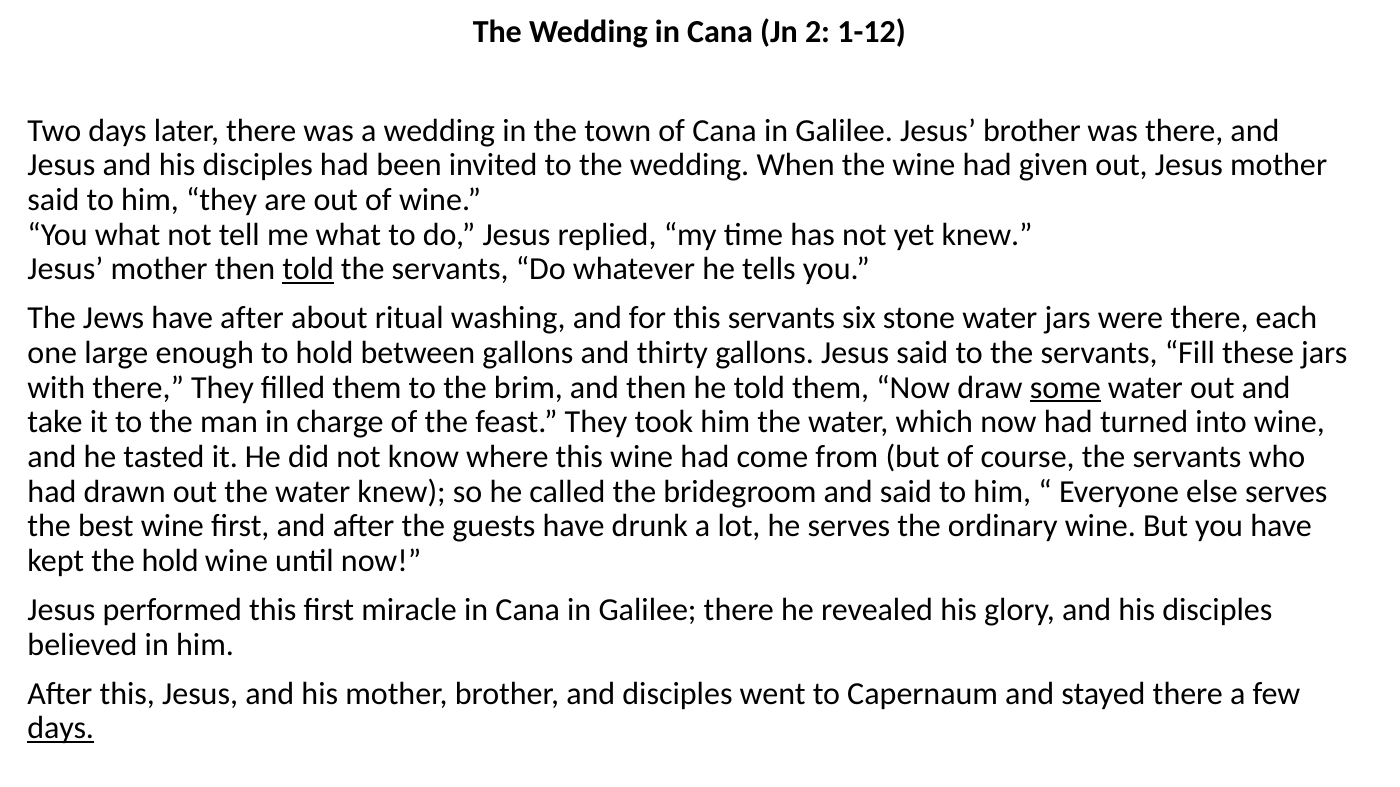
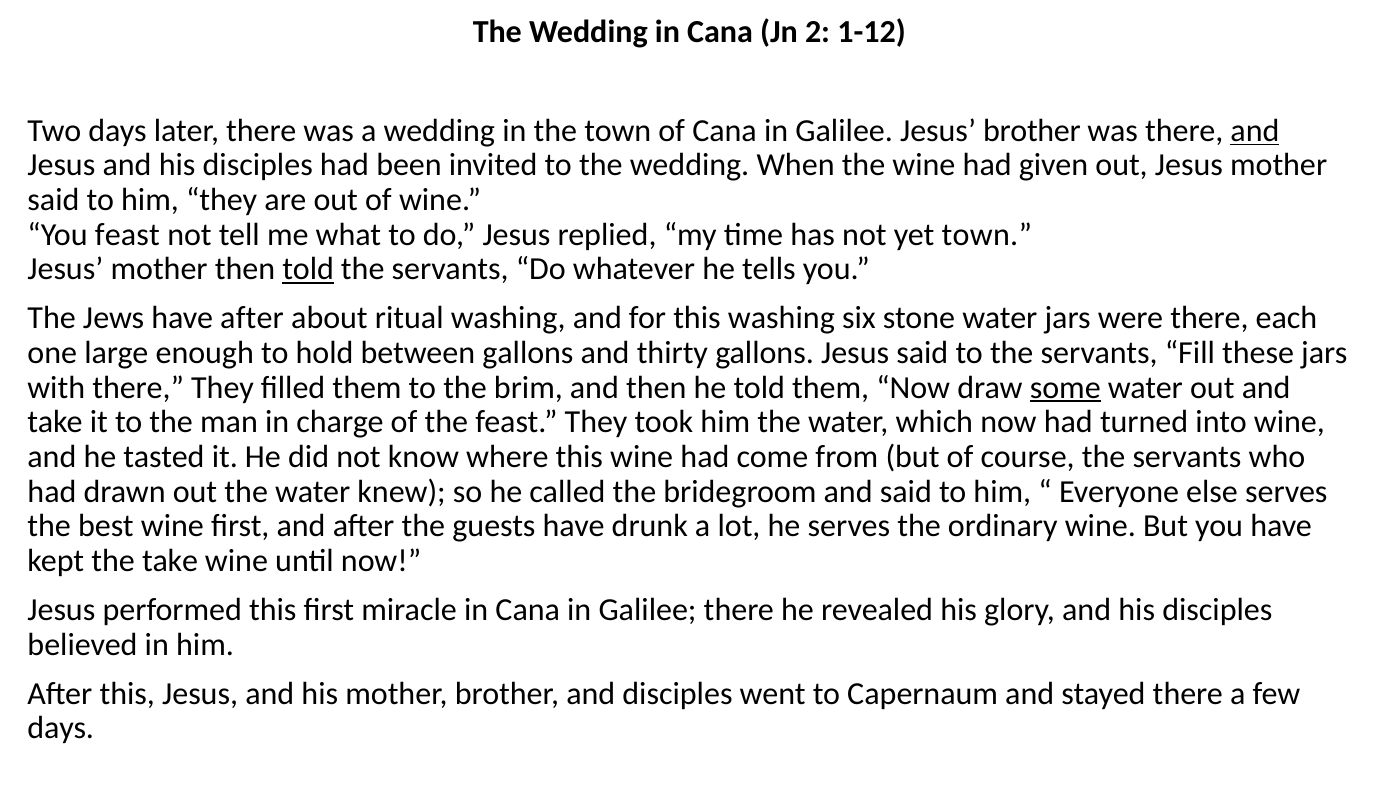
and underline: none -> present (1255, 131)
You what: what -> feast (127, 235)
yet knew: knew -> town (987, 235)
this servants: servants -> washing (781, 319)
the hold: hold -> take (170, 561)
days underline: present -> none (61, 729)
